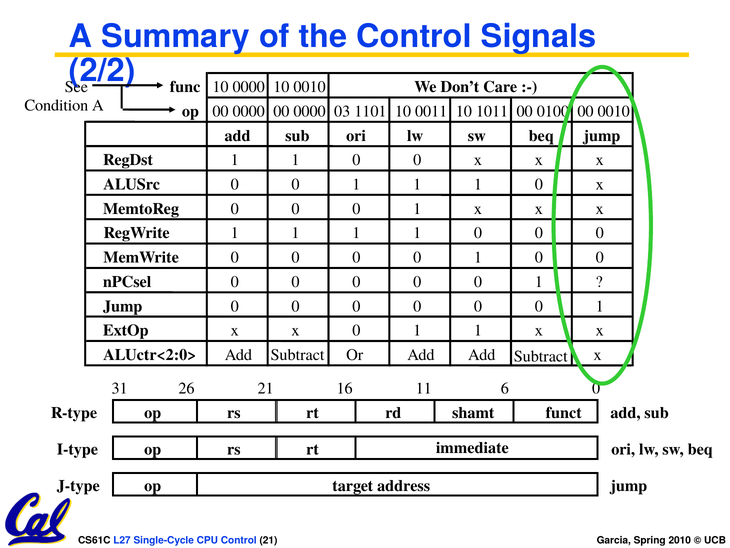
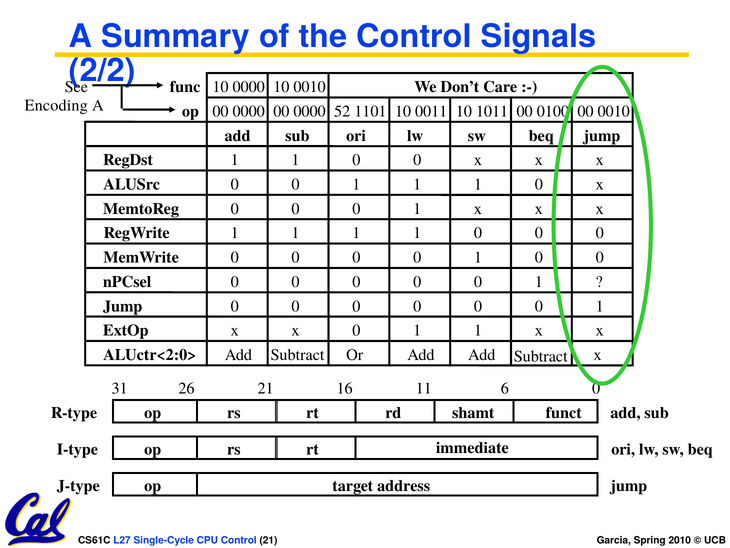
Condition: Condition -> Encoding (56, 105)
03: 03 -> 52 (342, 111)
